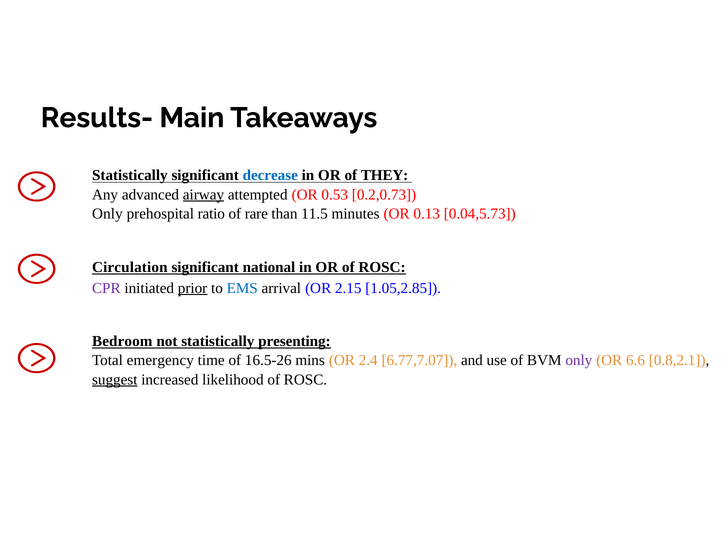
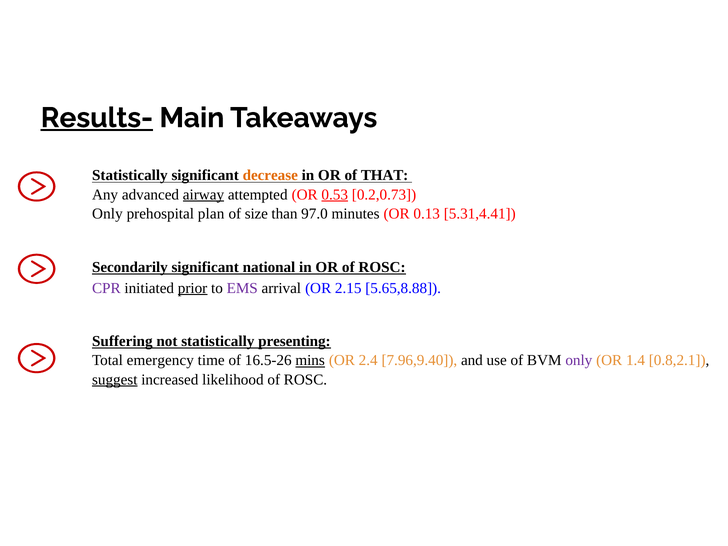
Results- underline: none -> present (97, 118)
decrease colour: blue -> orange (270, 175)
THEY: THEY -> THAT (385, 175)
0.53 underline: none -> present (335, 195)
ratio: ratio -> plan (211, 214)
rare: rare -> size (256, 214)
11.5: 11.5 -> 97.0 (314, 214)
0.04,5.73: 0.04,5.73 -> 5.31,4.41 (480, 214)
Circulation: Circulation -> Secondarily (130, 267)
EMS colour: blue -> purple (242, 288)
1.05,2.85: 1.05,2.85 -> 5.65,8.88 (403, 288)
Bedroom: Bedroom -> Suffering (122, 341)
mins underline: none -> present (310, 360)
6.77,7.07: 6.77,7.07 -> 7.96,9.40 (419, 360)
6.6: 6.6 -> 1.4 (635, 360)
